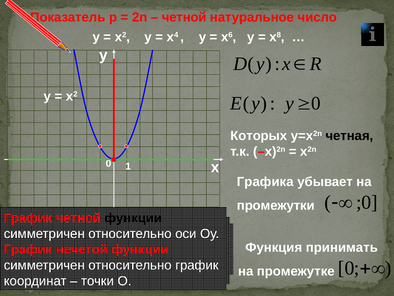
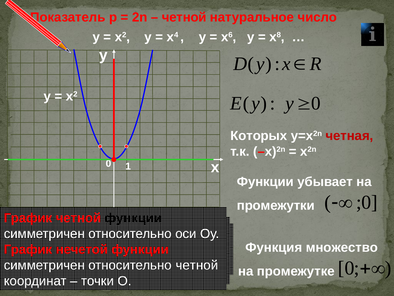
четная colour: black -> red (349, 135)
Графика: Графика -> Функции (265, 181)
Функция принимать: принимать -> множество (342, 247)
график: график -> четной (197, 265)
